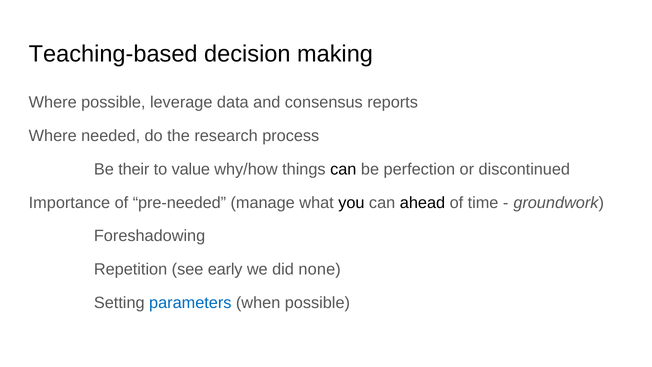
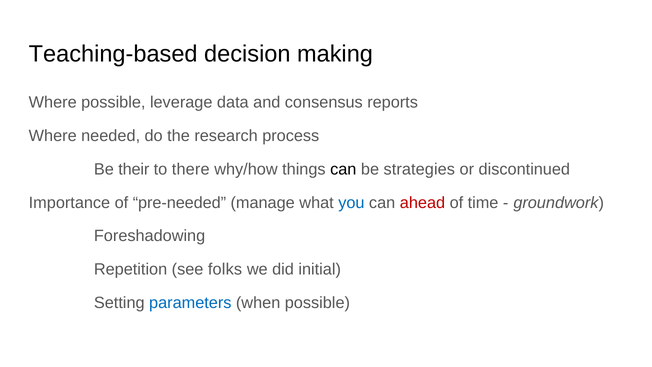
value: value -> there (191, 169)
perfection: perfection -> strategies (419, 169)
you colour: black -> blue (351, 203)
ahead colour: black -> red (422, 203)
early: early -> folks (225, 269)
none: none -> initial (320, 269)
